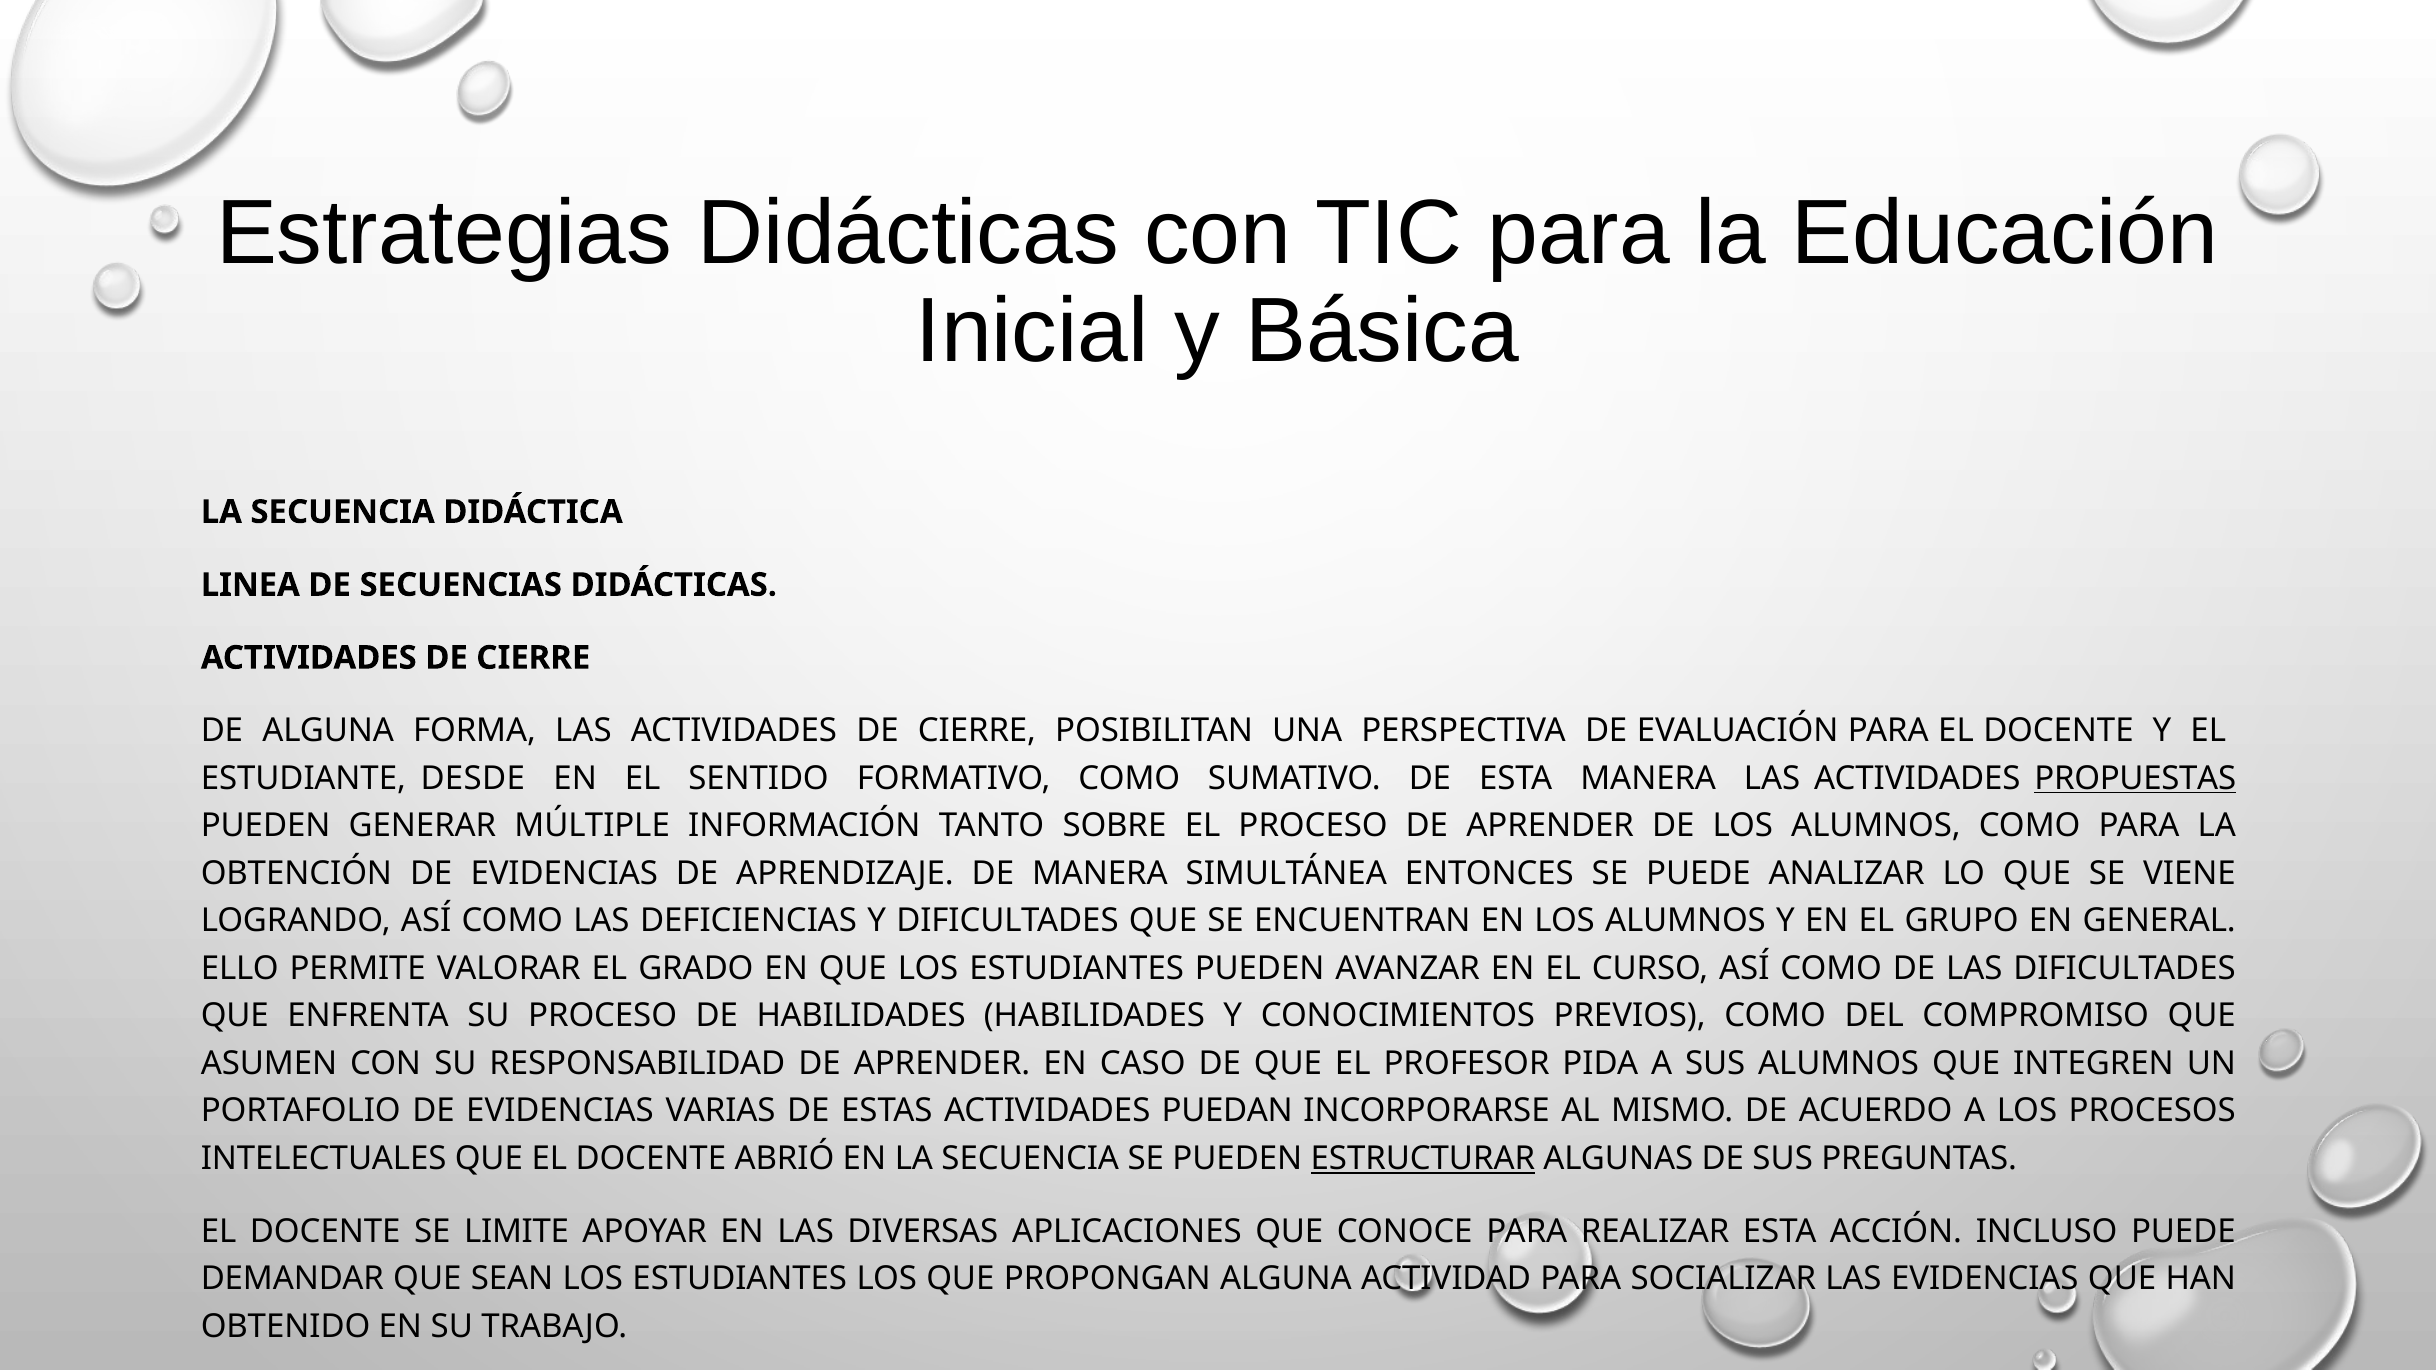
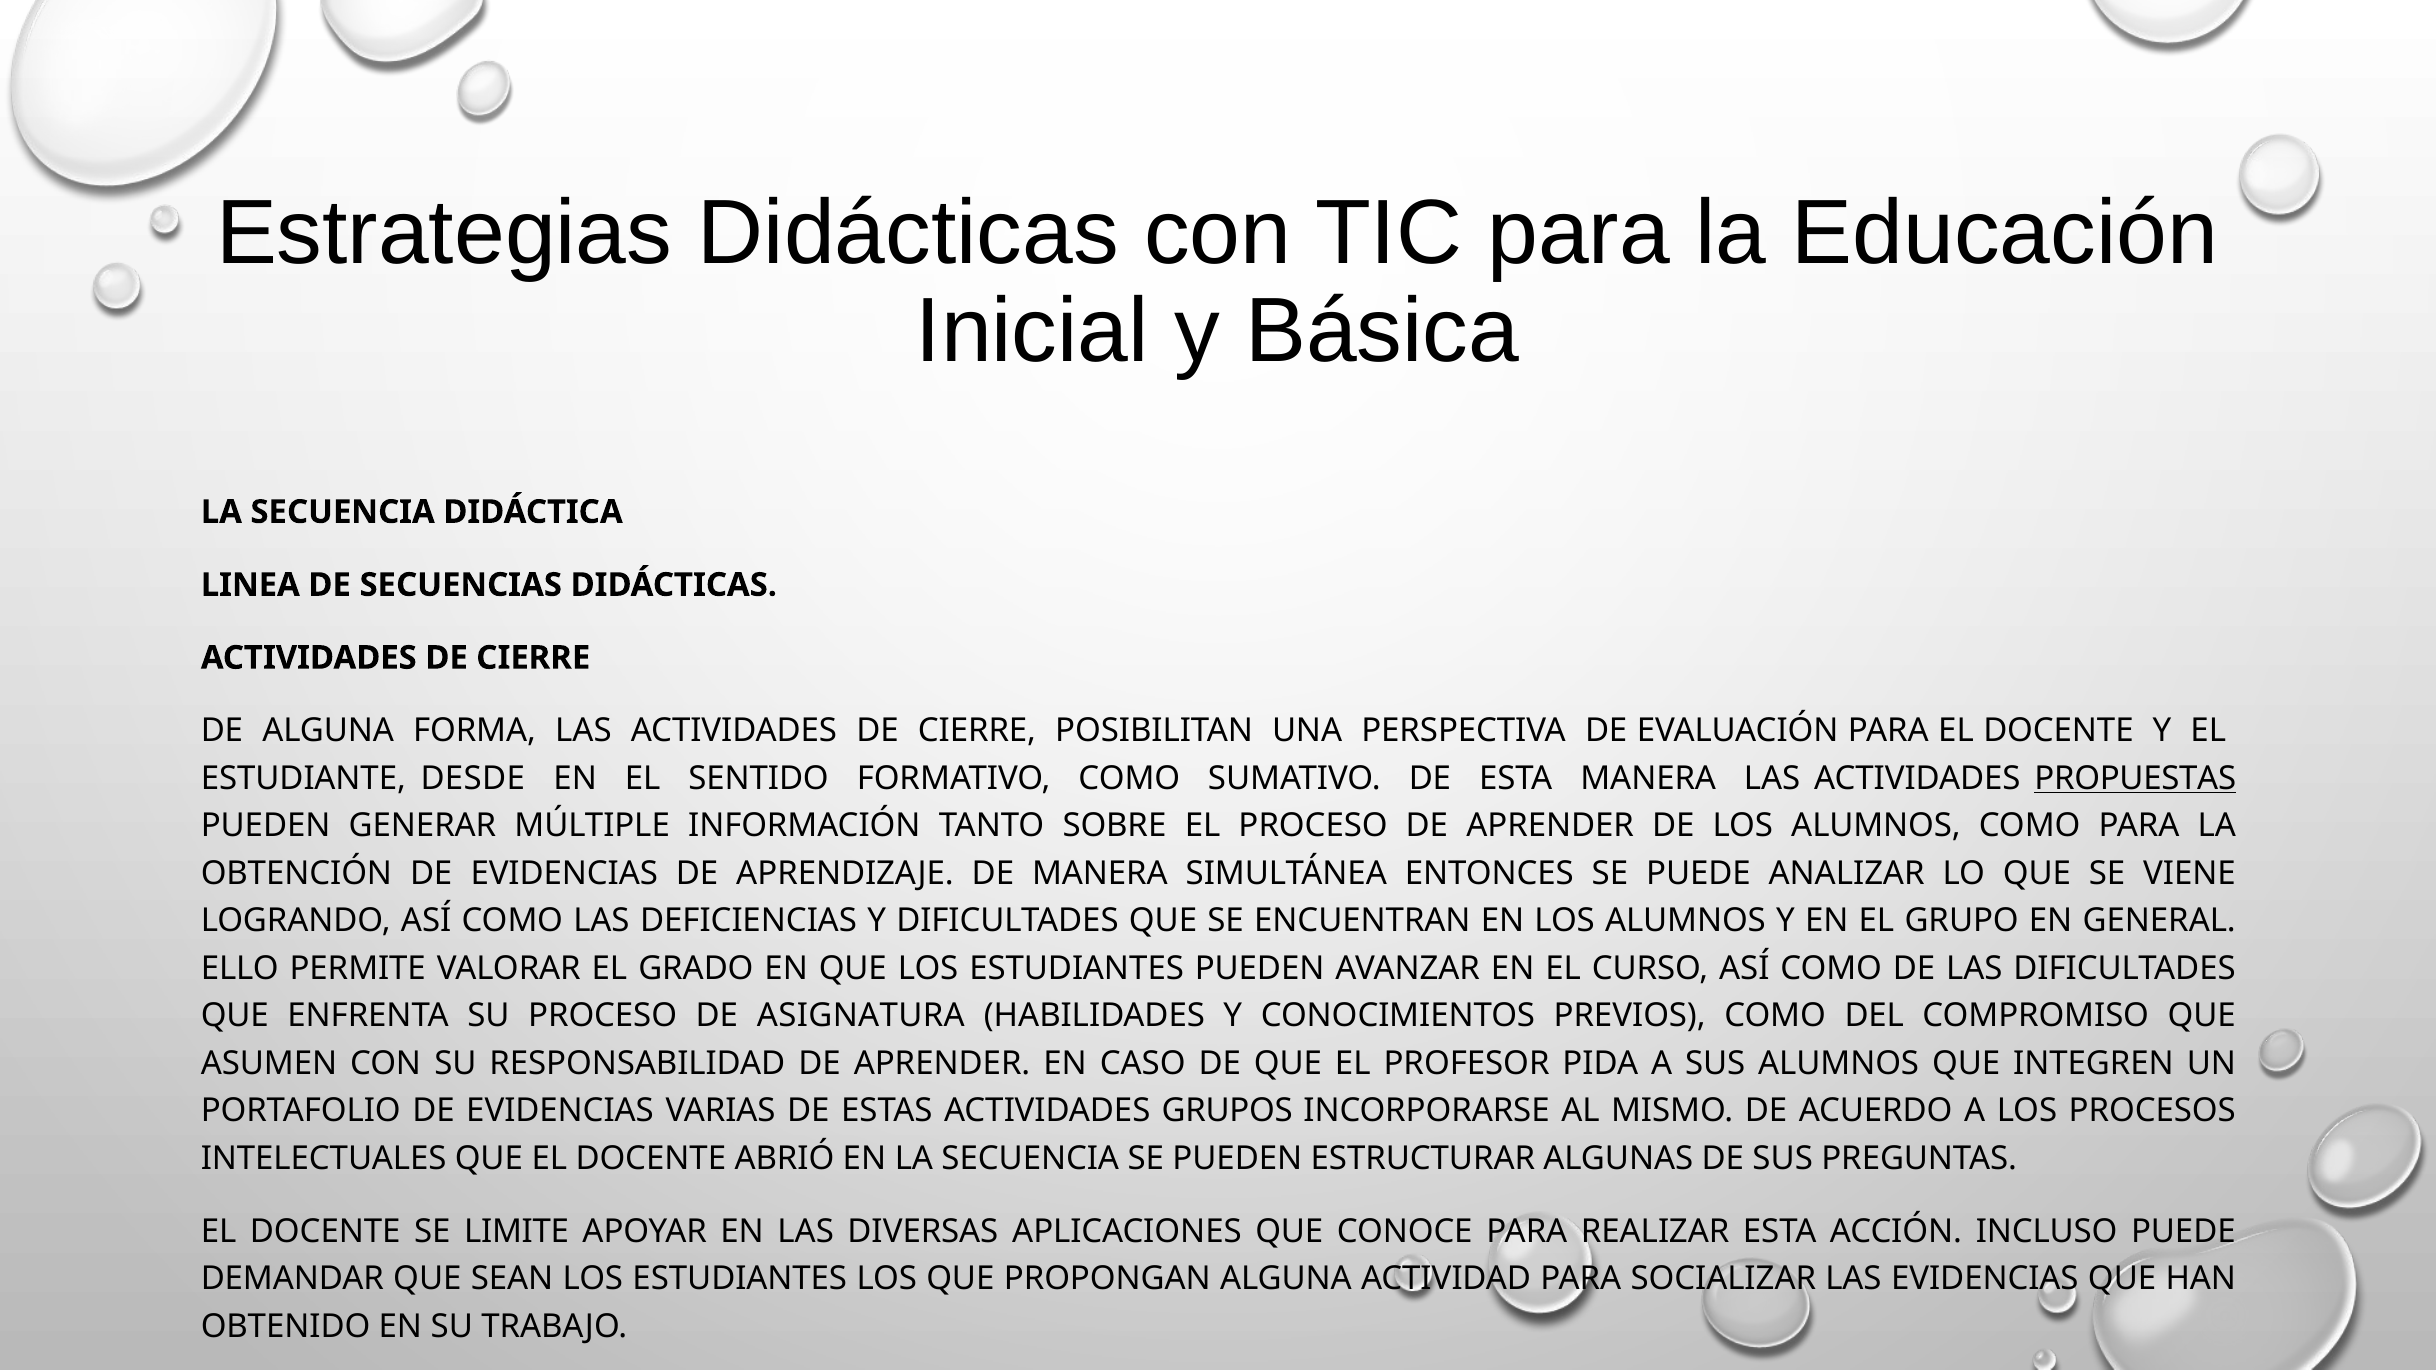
DE HABILIDADES: HABILIDADES -> ASIGNATURA (861, 1016)
PUEDAN: PUEDAN -> GRUPOS (1227, 1111)
ESTRUCTURAR underline: present -> none (1423, 1159)
